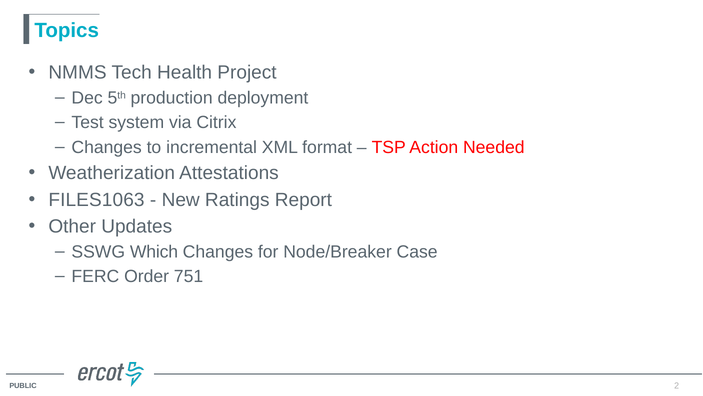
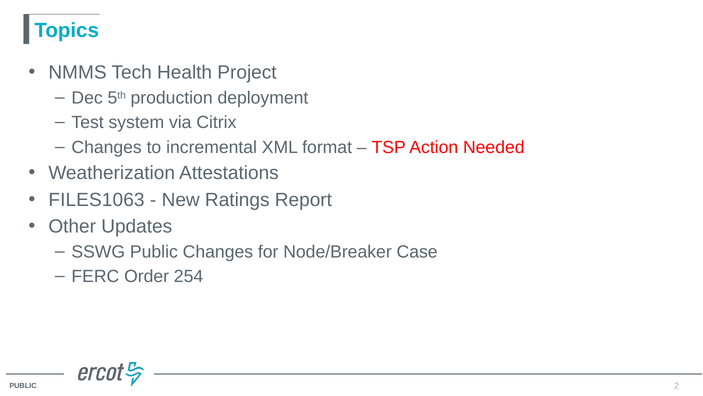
SSWG Which: Which -> Public (154, 252)
751: 751 -> 254 (189, 276)
